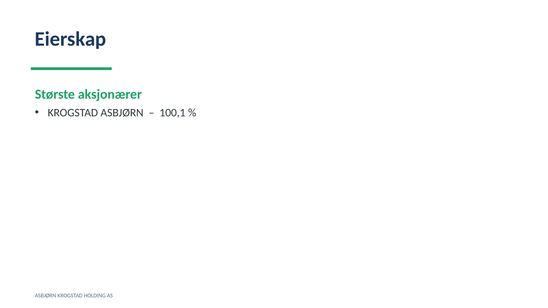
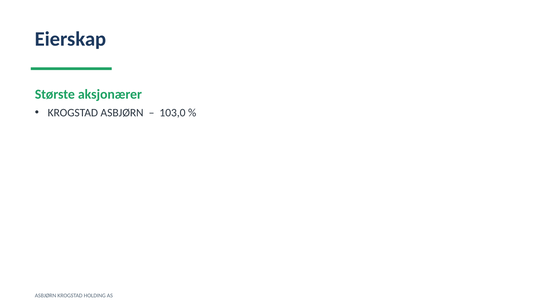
100,1: 100,1 -> 103,0 (172, 113)
